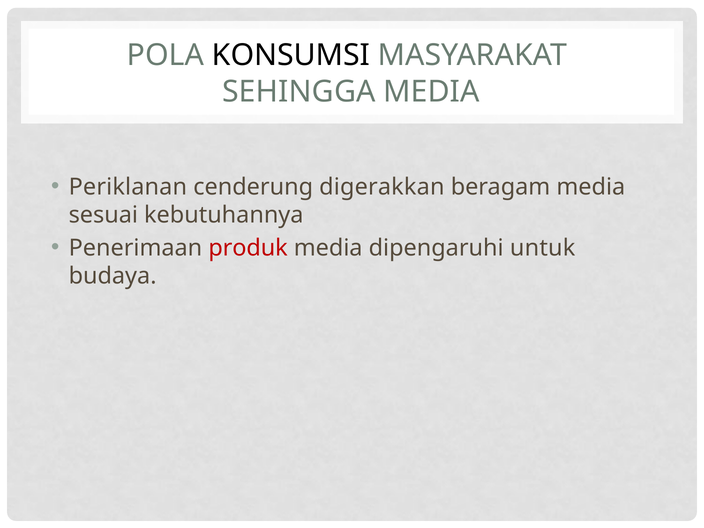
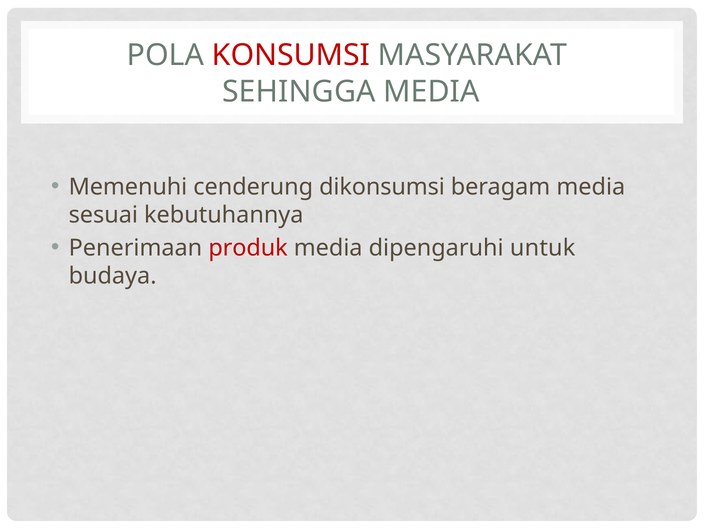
KONSUMSI colour: black -> red (291, 55)
Periklanan: Periklanan -> Memenuhi (128, 187)
digerakkan: digerakkan -> dikonsumsi (382, 187)
